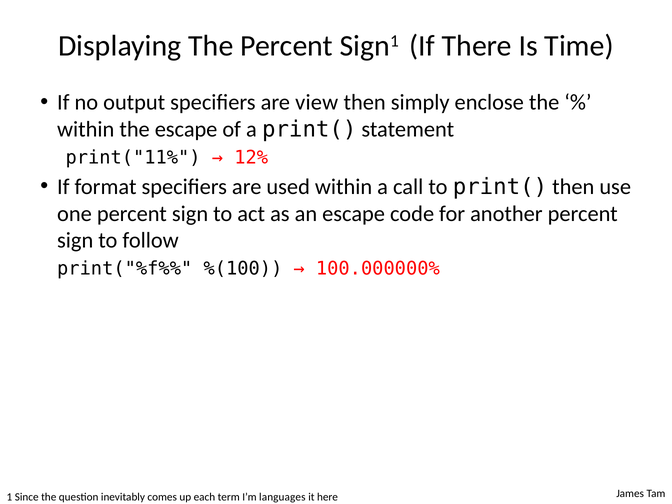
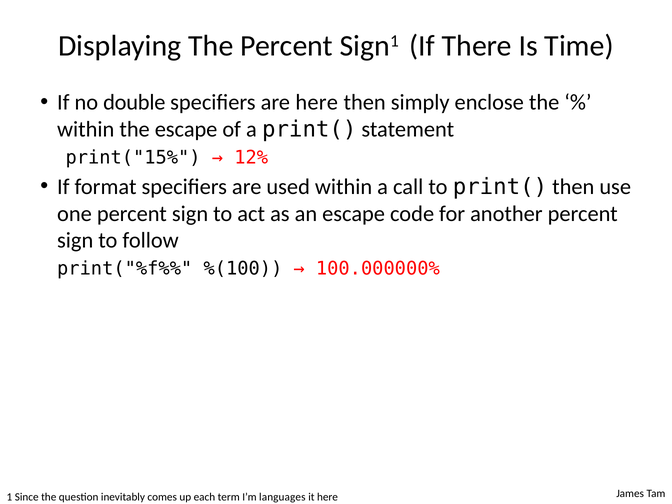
output: output -> double (134, 102)
are view: view -> here (317, 102)
print("11%: print("11% -> print("15% (133, 157)
